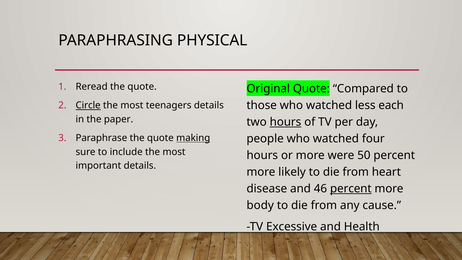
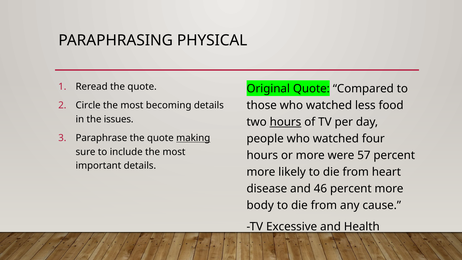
each: each -> food (391, 105)
Circle underline: present -> none (88, 105)
teenagers: teenagers -> becoming (169, 105)
paper: paper -> issues (119, 119)
50: 50 -> 57 (364, 155)
percent underline: present -> none (351, 188)
